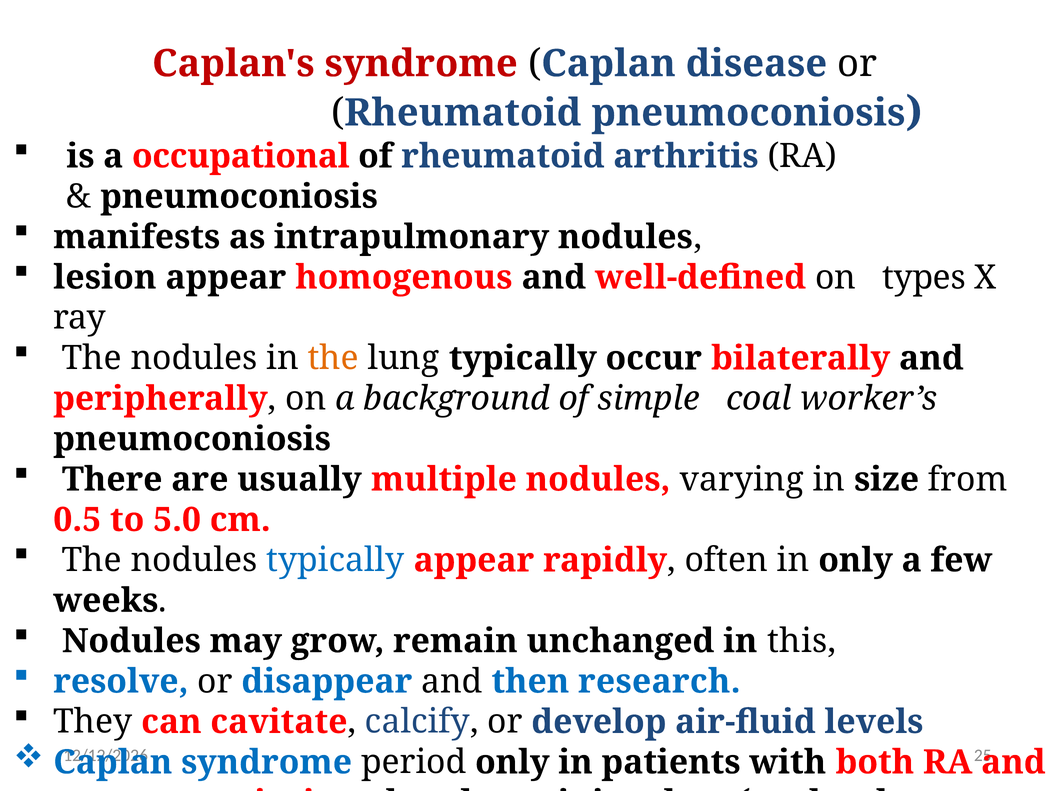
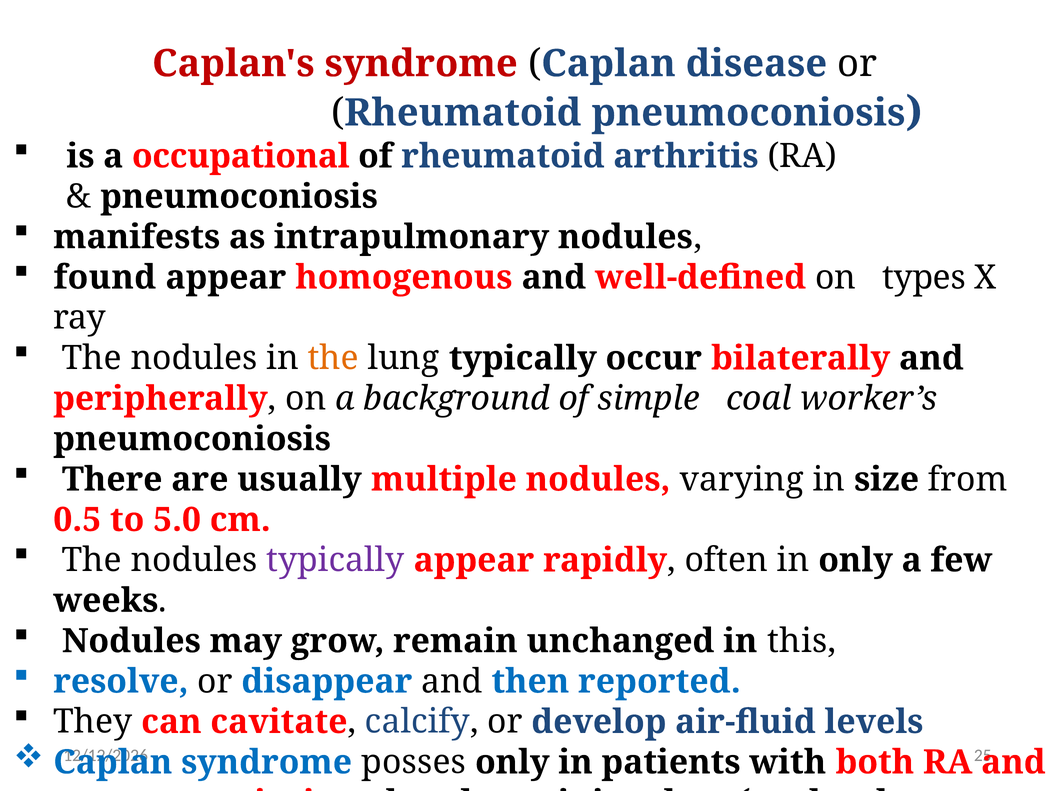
lesion: lesion -> found (105, 278)
typically colour: blue -> purple (335, 560)
research: research -> reported (659, 682)
period: period -> posses (414, 763)
